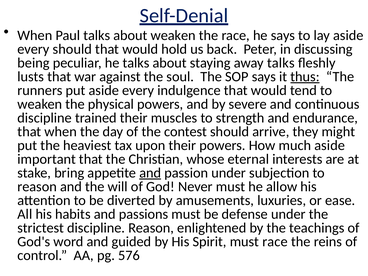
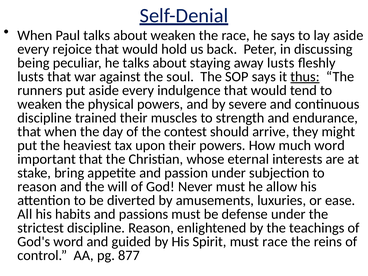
every should: should -> rejoice (72, 49)
away talks: talks -> lusts (281, 63)
much aside: aside -> word (330, 145)
and underline: present -> none (150, 173)
576: 576 -> 877 (129, 255)
